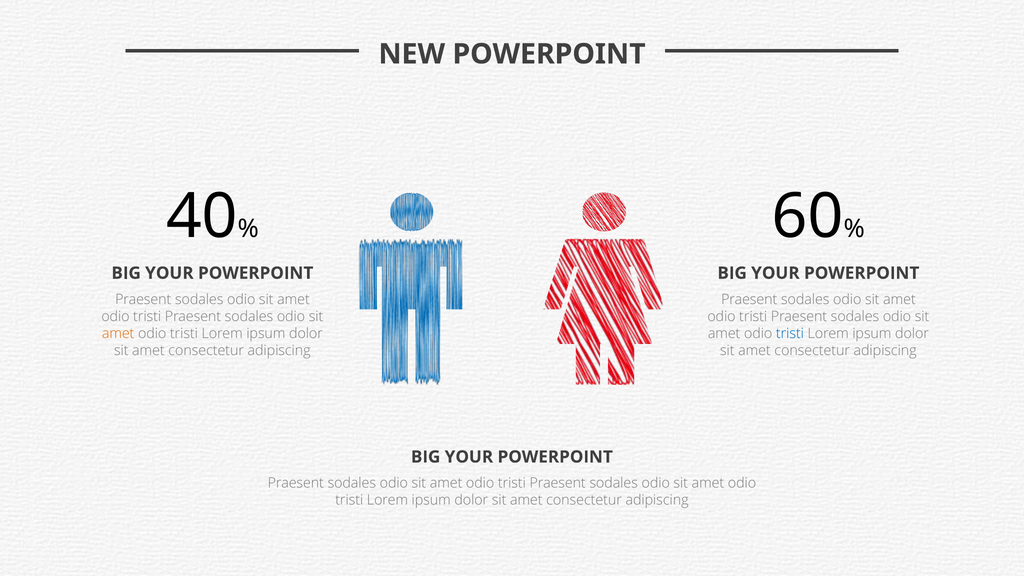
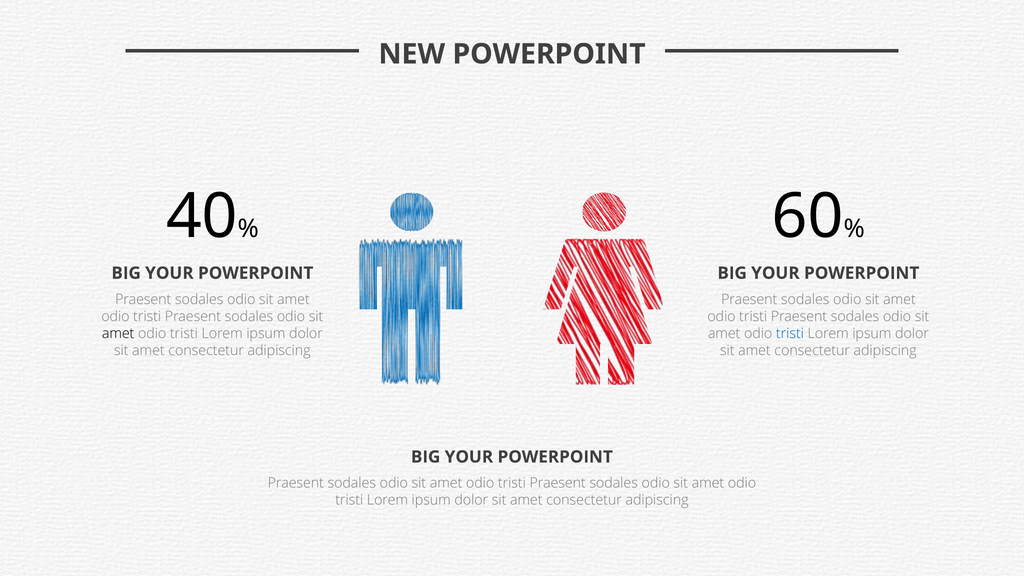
amet colour: orange -> black (118, 334)
